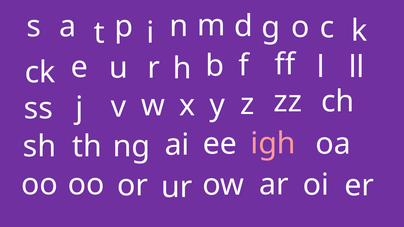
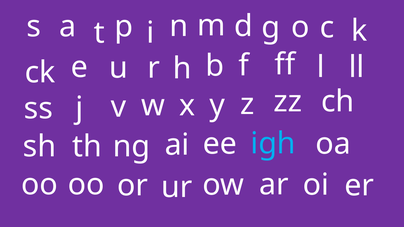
igh colour: pink -> light blue (273, 144)
